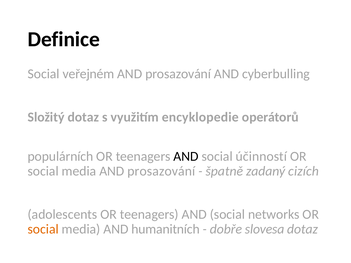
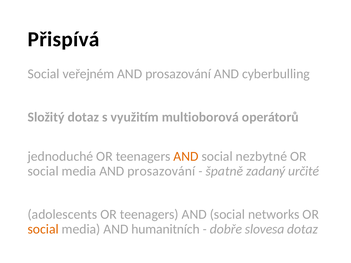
Definice: Definice -> Přispívá (64, 39)
encyklopedie: encyklopedie -> multioborová (200, 117)
populárních: populárních -> jednoduché (60, 157)
AND colour: black -> orange (186, 157)
účinností: účinností -> nezbytné (261, 157)
cizích: cizích -> určité (304, 171)
